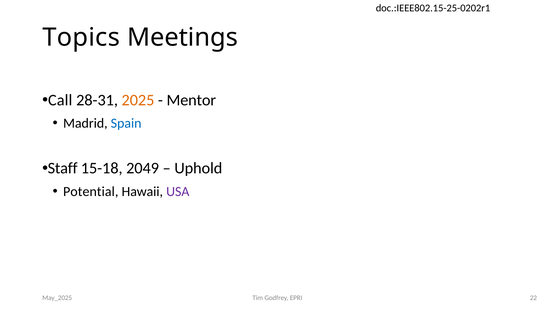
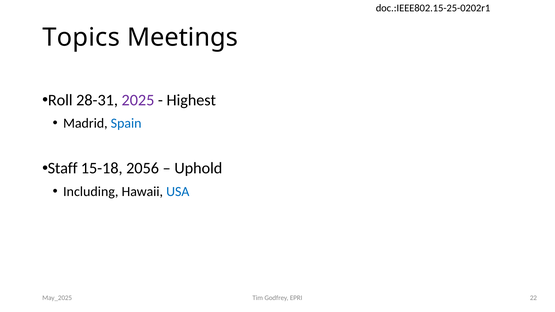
Call: Call -> Roll (60, 100)
2025 colour: orange -> purple (138, 100)
Mentor: Mentor -> Highest (191, 100)
2049: 2049 -> 2056 (143, 168)
Potential: Potential -> Including (91, 192)
USA colour: purple -> blue (178, 192)
